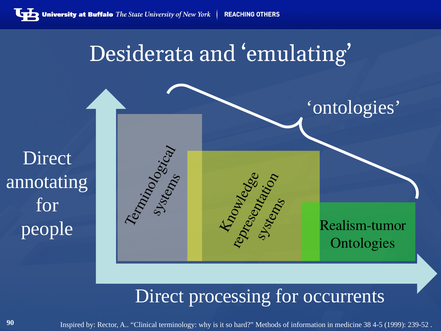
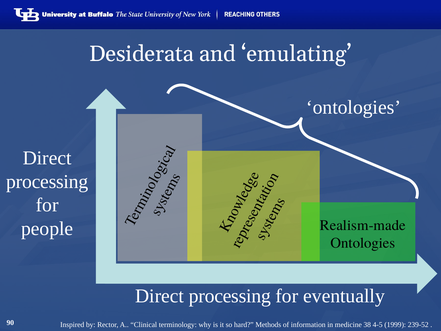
annotating: annotating -> processing (47, 181)
Realism-tumor: Realism-tumor -> Realism-made (363, 225)
occurrents: occurrents -> eventually (344, 296)
